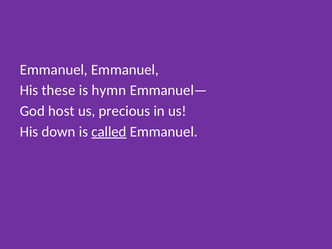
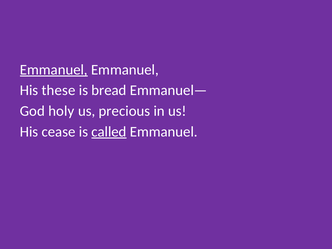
Emmanuel underline: none -> present (54, 70)
hymn: hymn -> bread (109, 90)
host: host -> holy (61, 111)
down: down -> cease (59, 132)
